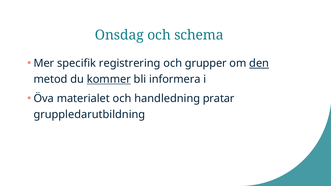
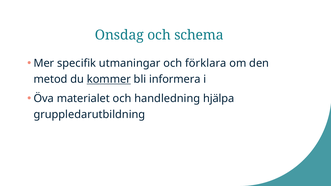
registrering: registrering -> utmaningar (130, 63)
grupper: grupper -> förklara (206, 63)
den underline: present -> none (259, 63)
pratar: pratar -> hjälpa (219, 99)
